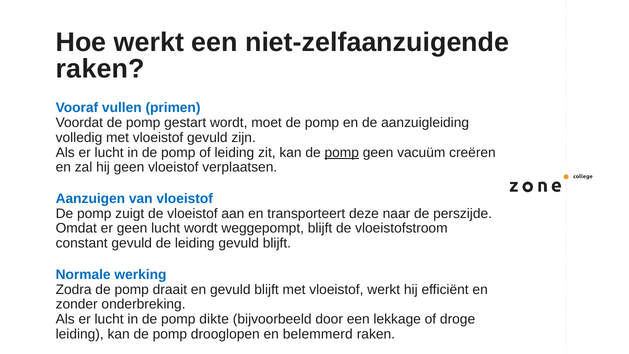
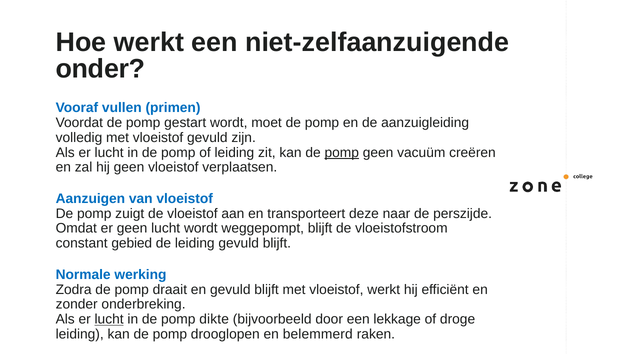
raken: raken -> onder (101, 69)
constant gevuld: gevuld -> gebied (132, 243)
lucht underline: none -> present (109, 319)
